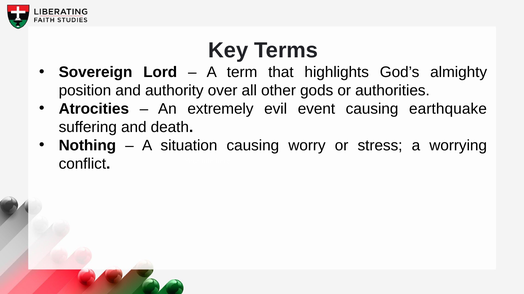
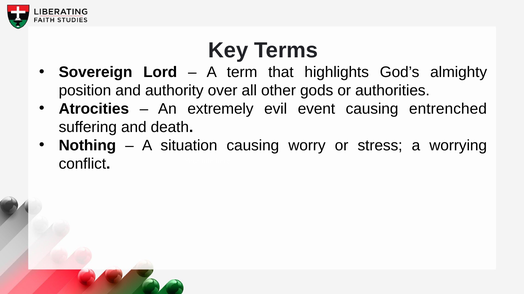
earthquake: earthquake -> entrenched (448, 109)
